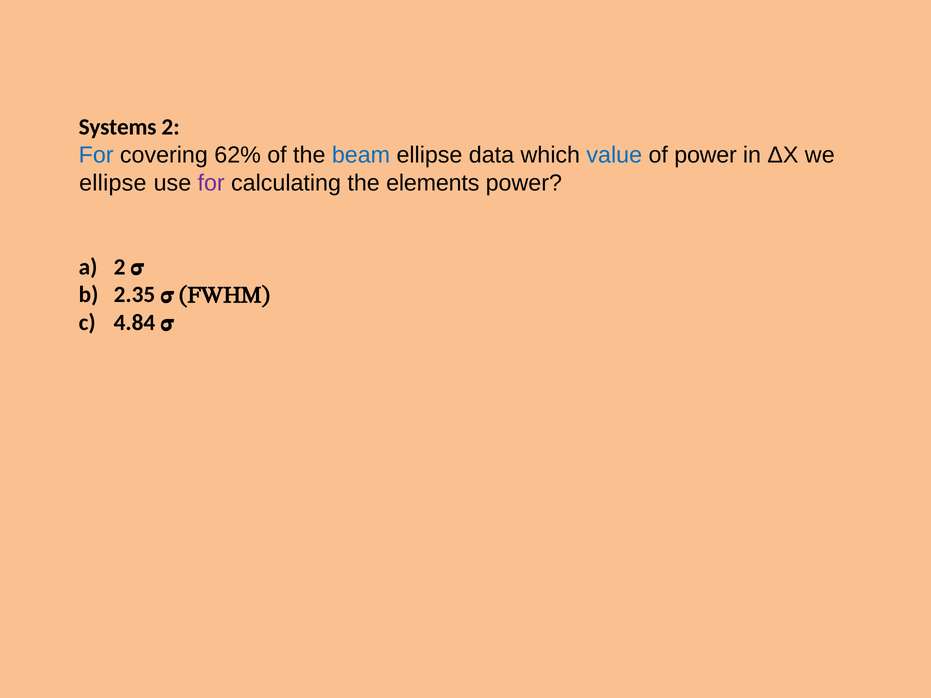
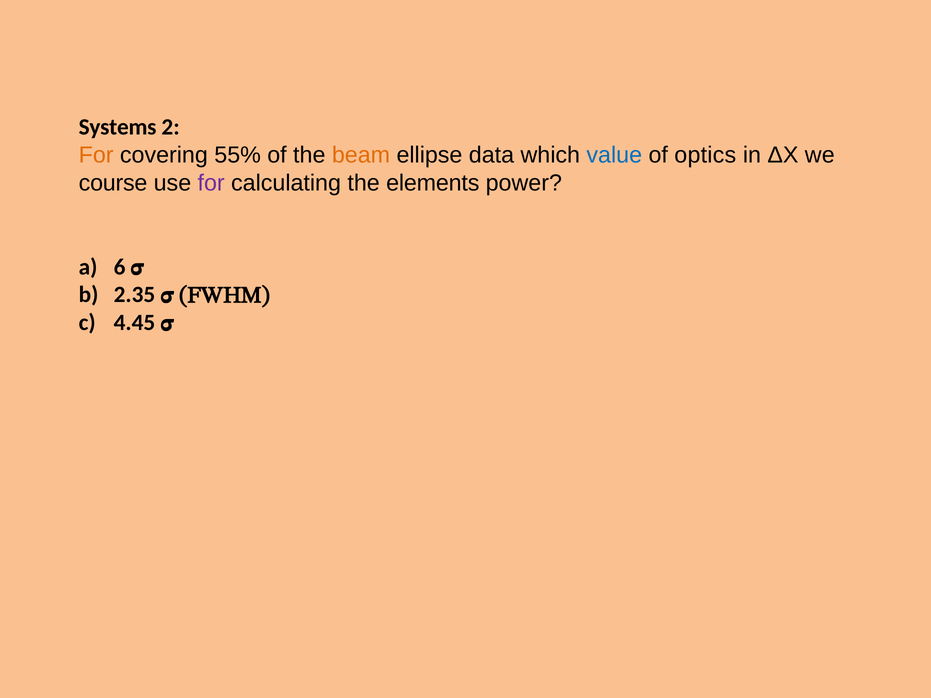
For colour: blue -> orange (96, 155)
62%: 62% -> 55% (238, 155)
beam colour: blue -> orange (361, 155)
of power: power -> optics (705, 155)
ellipse: ellipse -> course (113, 183)
2: 2 -> 6 (120, 267)
4.84: 4.84 -> 4.45 (134, 323)
